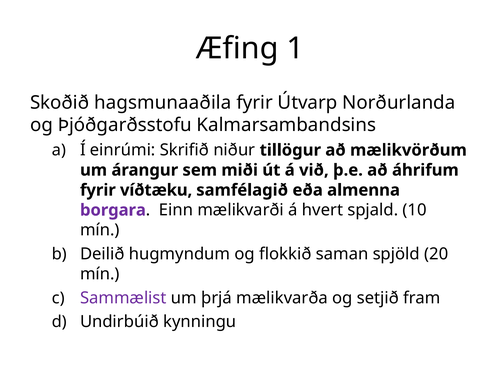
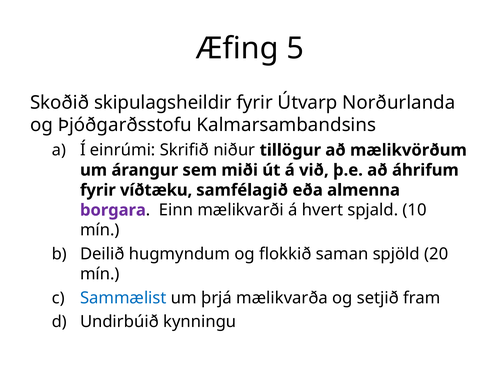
1: 1 -> 5 (295, 48)
hagsmunaaðila: hagsmunaaðila -> skipulagsheildir (163, 103)
Sammælist colour: purple -> blue (123, 298)
